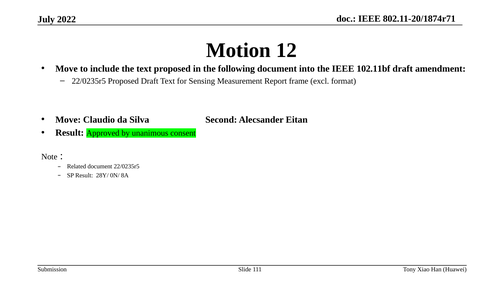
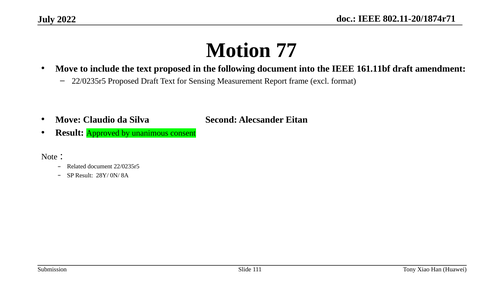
12: 12 -> 77 (286, 50)
102.11bf: 102.11bf -> 161.11bf (373, 69)
